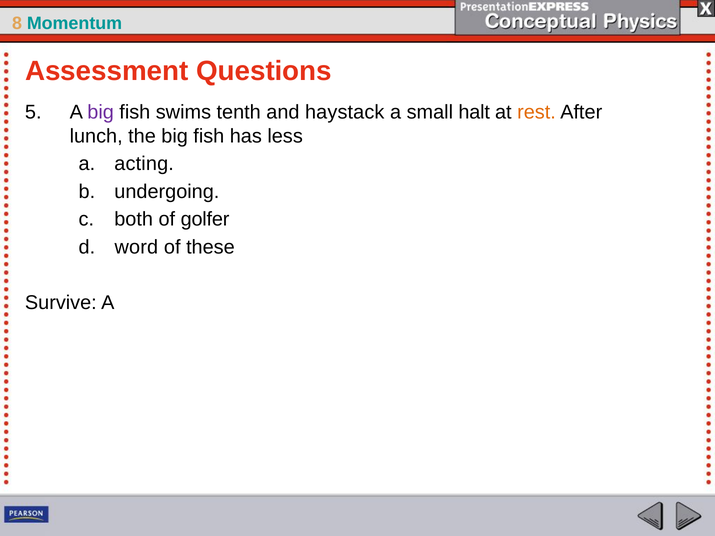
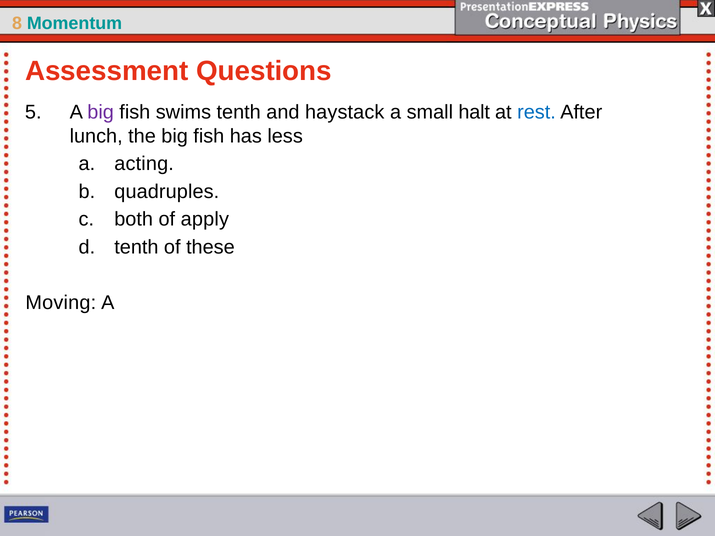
rest colour: orange -> blue (536, 112)
undergoing: undergoing -> quadruples (167, 192)
golfer: golfer -> apply (205, 220)
word: word -> tenth (136, 247)
Survive: Survive -> Moving (61, 303)
